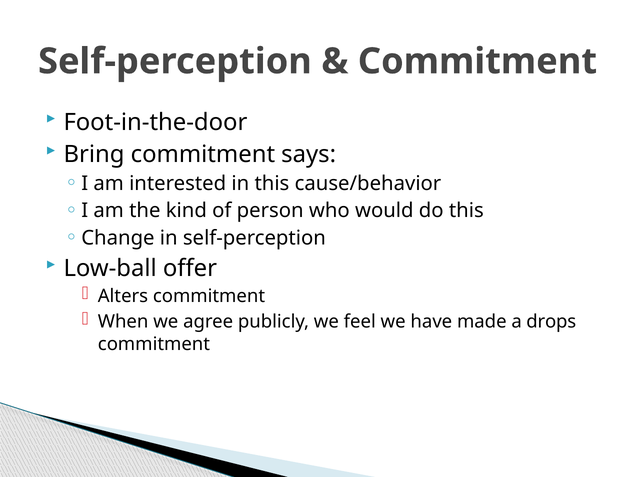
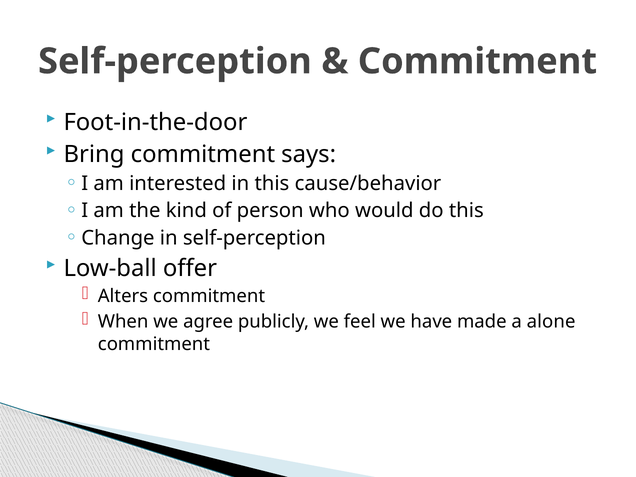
drops: drops -> alone (551, 322)
